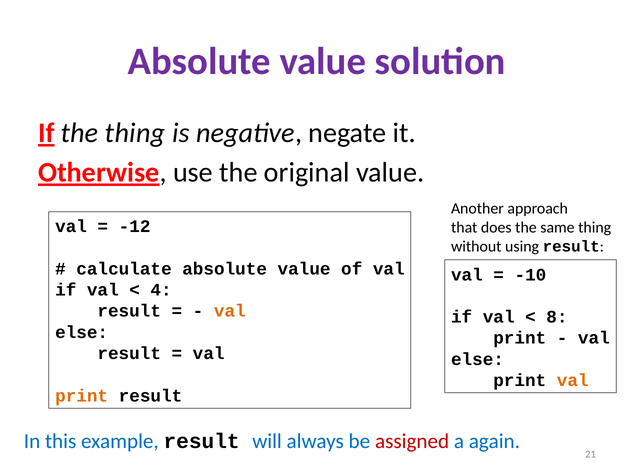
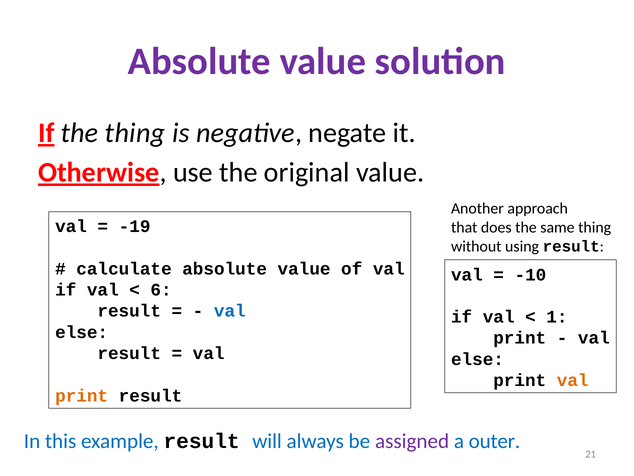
-12: -12 -> -19 (135, 226)
4: 4 -> 6 (161, 290)
val colour: orange -> blue (230, 311)
8: 8 -> 1 (557, 317)
assigned colour: red -> purple (412, 441)
again: again -> outer (494, 441)
